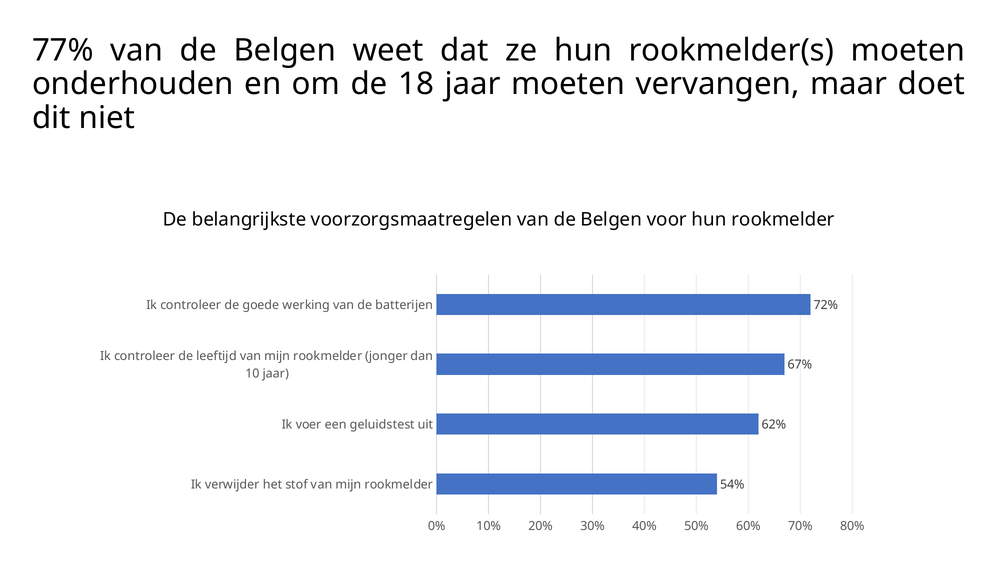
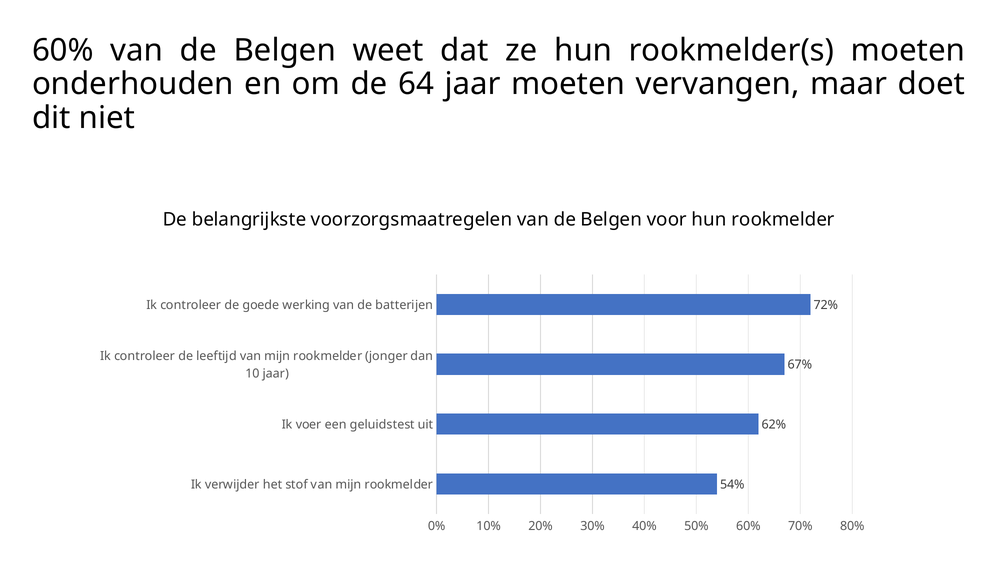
77%: 77% -> 60% (63, 50)
18: 18 -> 64 (416, 84)
